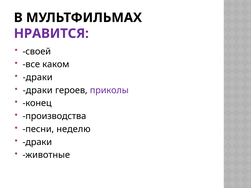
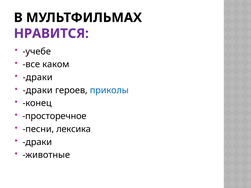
своей: своей -> учебе (37, 51)
приколы colour: purple -> blue (109, 90)
производства: производства -> просторечное (54, 116)
неделю: неделю -> лексика (74, 129)
